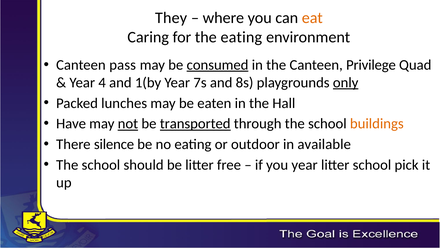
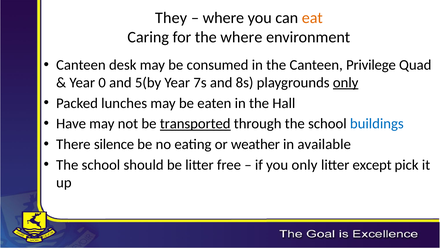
the eating: eating -> where (241, 37)
pass: pass -> desk (123, 65)
consumed underline: present -> none (218, 65)
4: 4 -> 0 (102, 83)
1(by: 1(by -> 5(by (148, 83)
not underline: present -> none (128, 124)
buildings colour: orange -> blue (377, 124)
outdoor: outdoor -> weather (255, 144)
you year: year -> only (305, 165)
litter school: school -> except (372, 165)
